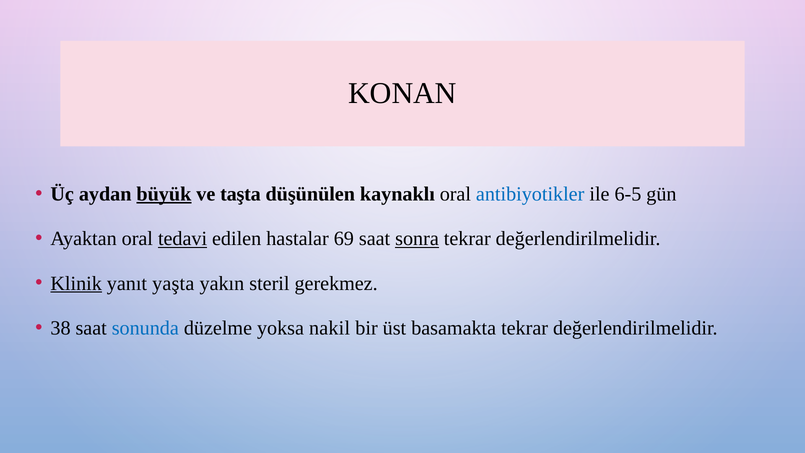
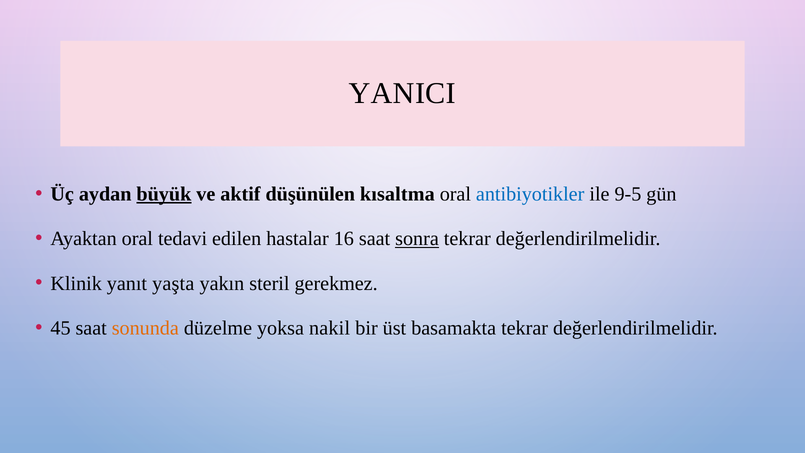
KONAN: KONAN -> YANICI (402, 93)
taşta: taşta -> aktif (240, 194)
kaynaklı: kaynaklı -> kısaltma (397, 194)
6-5: 6-5 -> 9-5 (628, 194)
tedavi underline: present -> none (183, 239)
69: 69 -> 16 (344, 239)
Klinik underline: present -> none (76, 283)
38: 38 -> 45 (61, 328)
sonunda colour: blue -> orange (145, 328)
